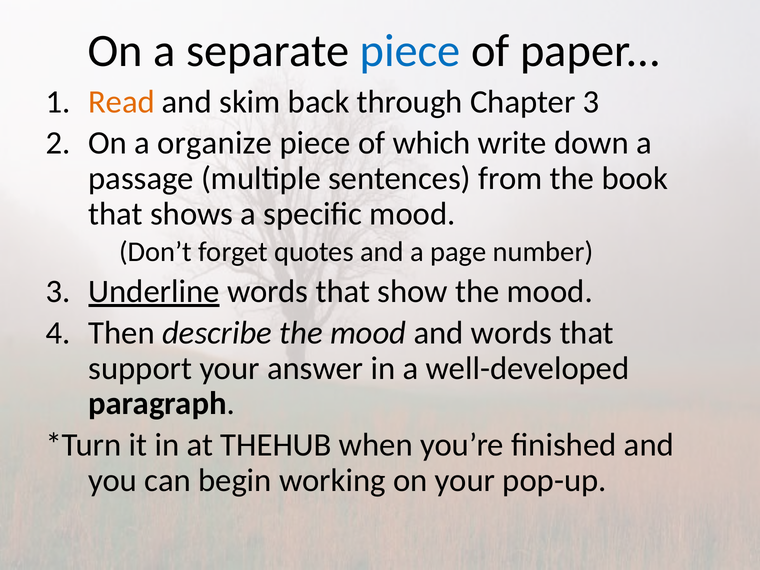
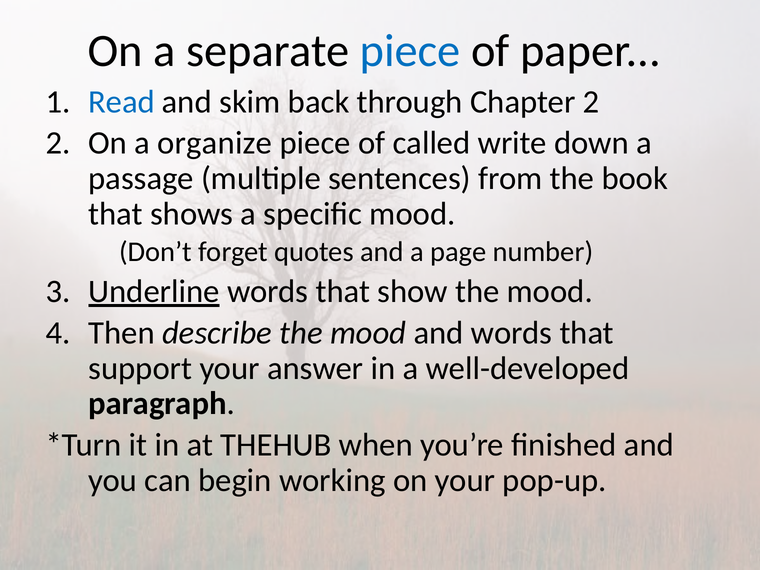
Read colour: orange -> blue (122, 102)
Chapter 3: 3 -> 2 (591, 102)
which: which -> called (432, 143)
